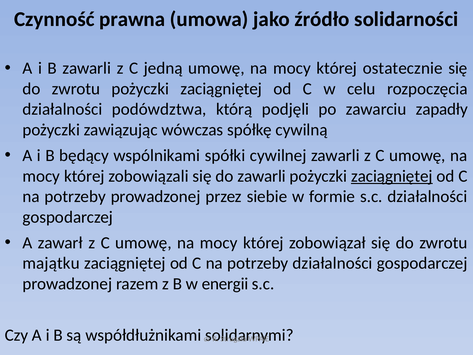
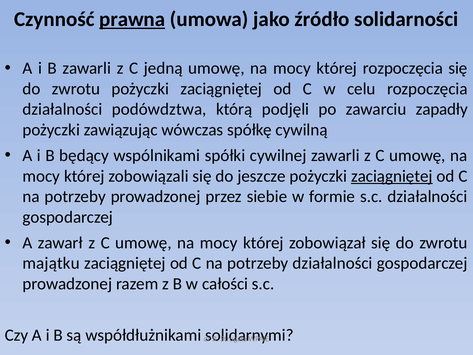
prawna underline: none -> present (132, 19)
której ostatecznie: ostatecznie -> rozpoczęcia (403, 68)
do zawarli: zawarli -> jeszcze (262, 176)
energii: energii -> całości (225, 284)
